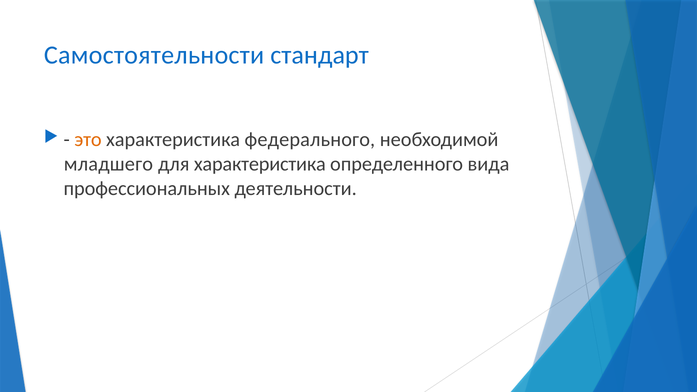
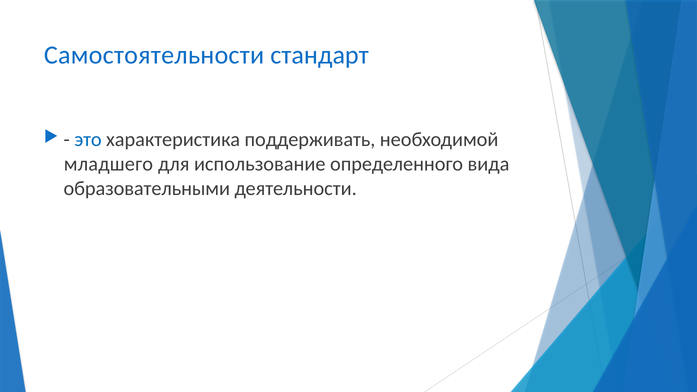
это colour: orange -> blue (88, 140)
федерального: федерального -> поддерживать (310, 140)
для характеристика: характеристика -> использование (260, 164)
профессиональных: профессиональных -> образовательными (147, 188)
